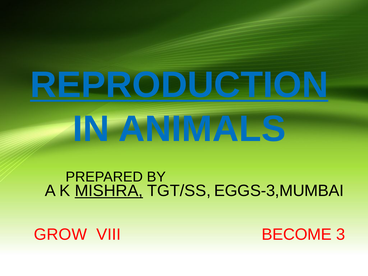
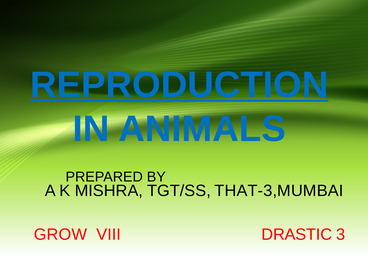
MISHRA underline: present -> none (109, 191)
EGGS-3,MUMBAI: EGGS-3,MUMBAI -> THAT-3,MUMBAI (279, 191)
BECOME: BECOME -> DRASTIC (297, 234)
